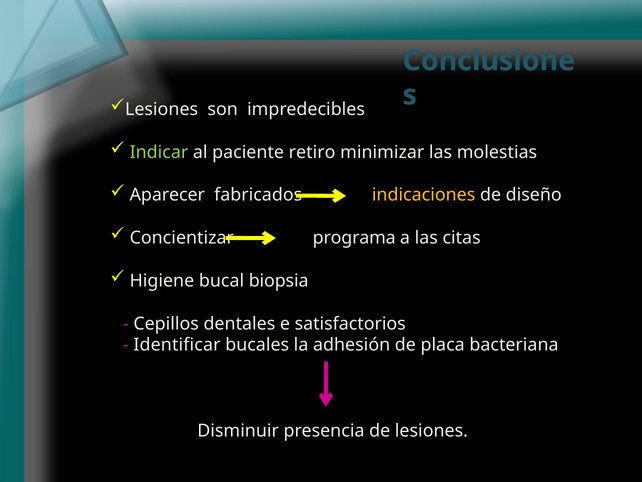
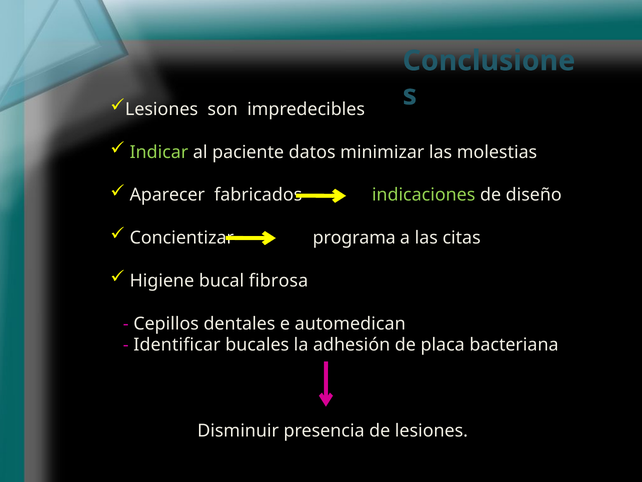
retiro: retiro -> datos (312, 152)
indicaciones colour: yellow -> light green (424, 195)
biopsia: biopsia -> fibrosa (278, 280)
satisfactorios: satisfactorios -> automedican (350, 323)
